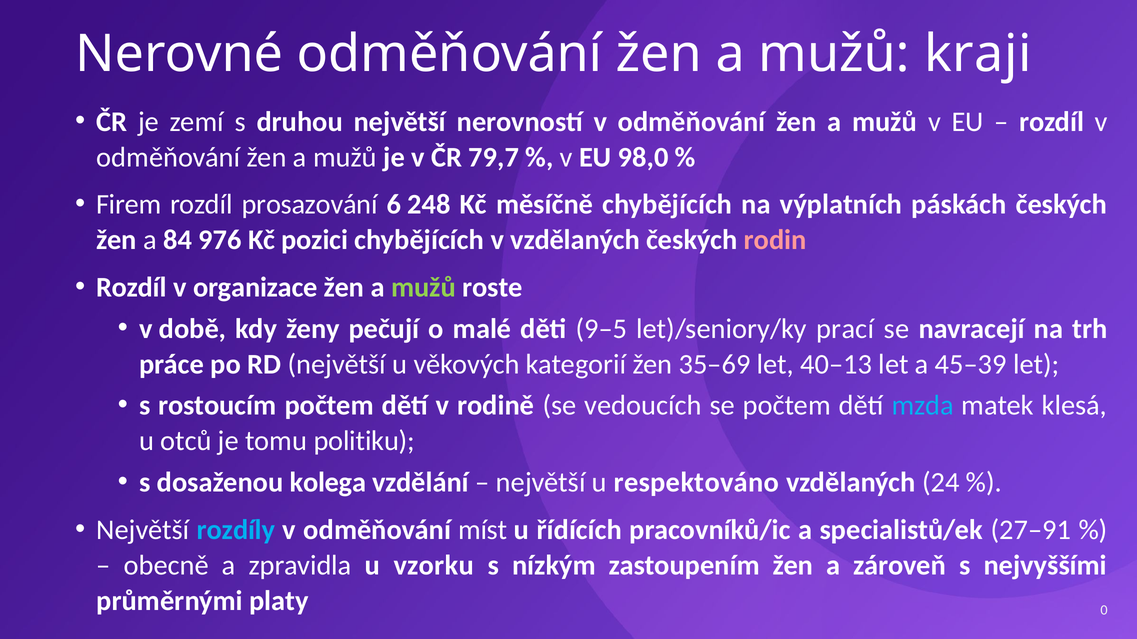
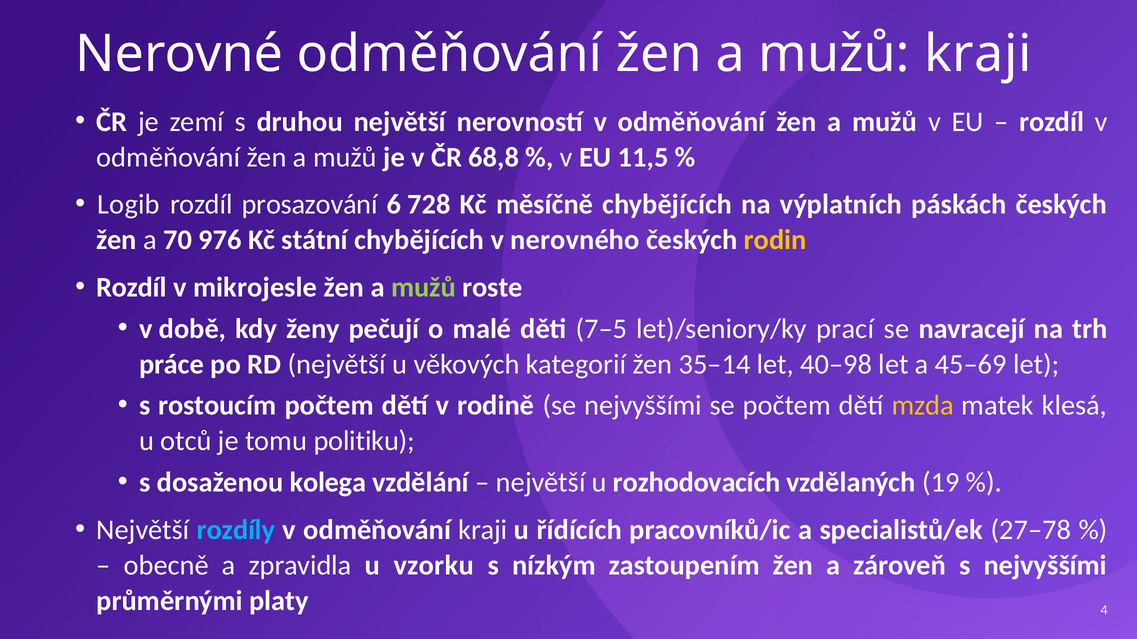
79,7: 79,7 -> 68,8 (494, 157)
98,0: 98,0 -> 11,5 (643, 157)
Firem: Firem -> Logib (128, 205)
248: 248 -> 728 (429, 205)
84: 84 -> 70 (178, 240)
pozici: pozici -> státní (315, 240)
v vzdělaných: vzdělaných -> nerovného (575, 240)
rodin colour: pink -> yellow (775, 240)
organizace: organizace -> mikrojesle (255, 288)
9–5: 9–5 -> 7–5 (602, 329)
35–69: 35–69 -> 35–14 (715, 364)
40–13: 40–13 -> 40–98 (836, 364)
45–39: 45–39 -> 45–69 (971, 364)
se vedoucích: vedoucích -> nejvyššími (643, 406)
mzda colour: light blue -> yellow (923, 406)
respektováno: respektováno -> rozhodovacích (697, 483)
24: 24 -> 19 (941, 483)
odměňování míst: míst -> kraji (483, 530)
27–91: 27–91 -> 27–78 (1031, 530)
0: 0 -> 4 (1104, 611)
